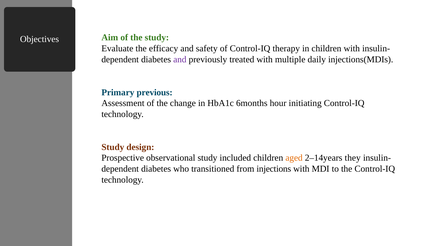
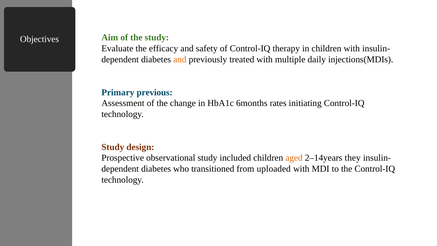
and colour: purple -> orange (180, 59)
hour: hour -> rates (278, 103)
injections: injections -> uploaded (274, 169)
